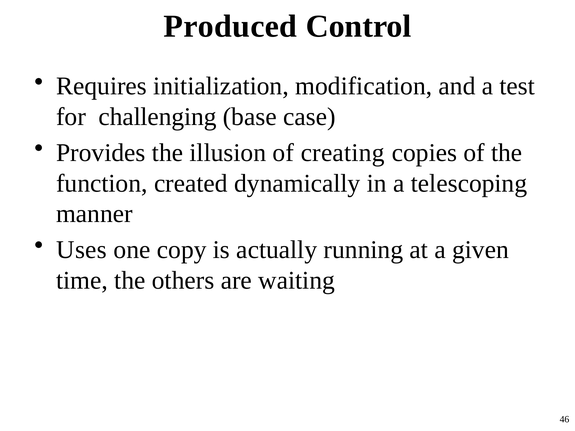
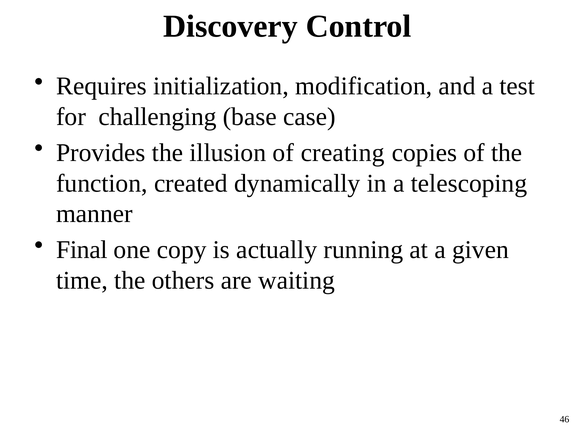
Produced: Produced -> Discovery (231, 26)
Uses: Uses -> Final (82, 250)
